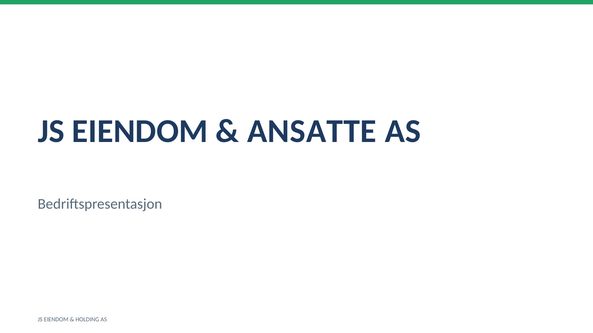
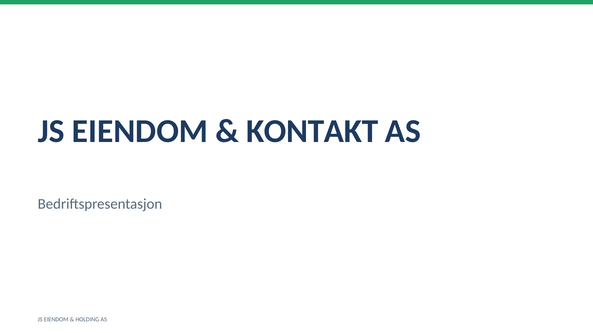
ANSATTE: ANSATTE -> KONTAKT (312, 132)
